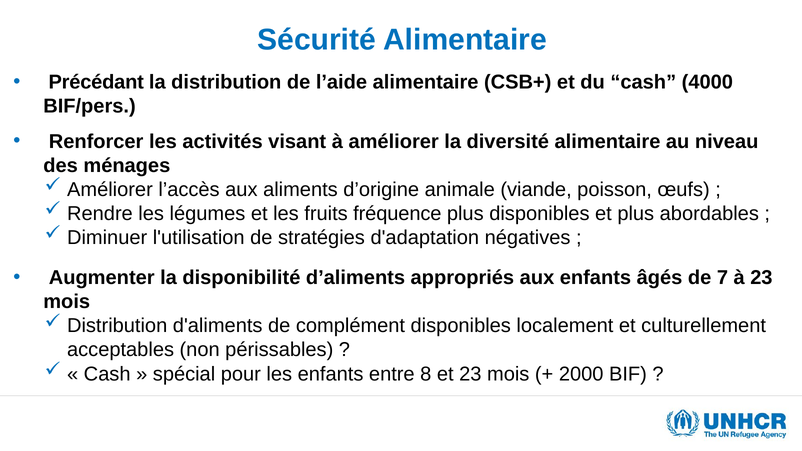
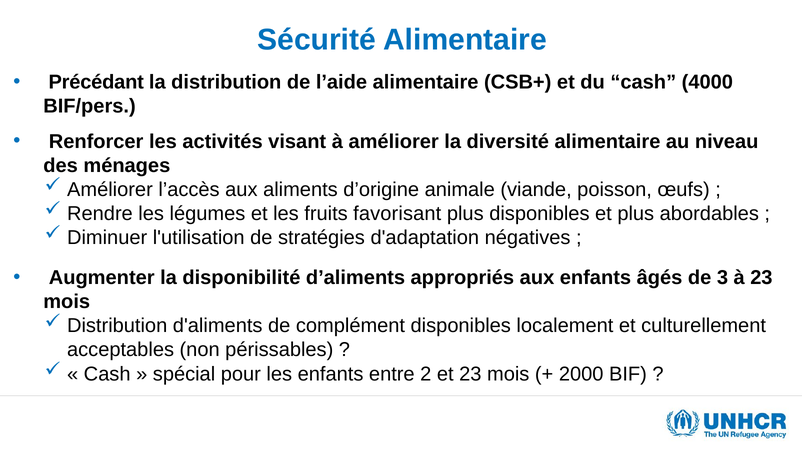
fréquence: fréquence -> favorisant (397, 214)
7: 7 -> 3 (722, 278)
8: 8 -> 2 (426, 374)
